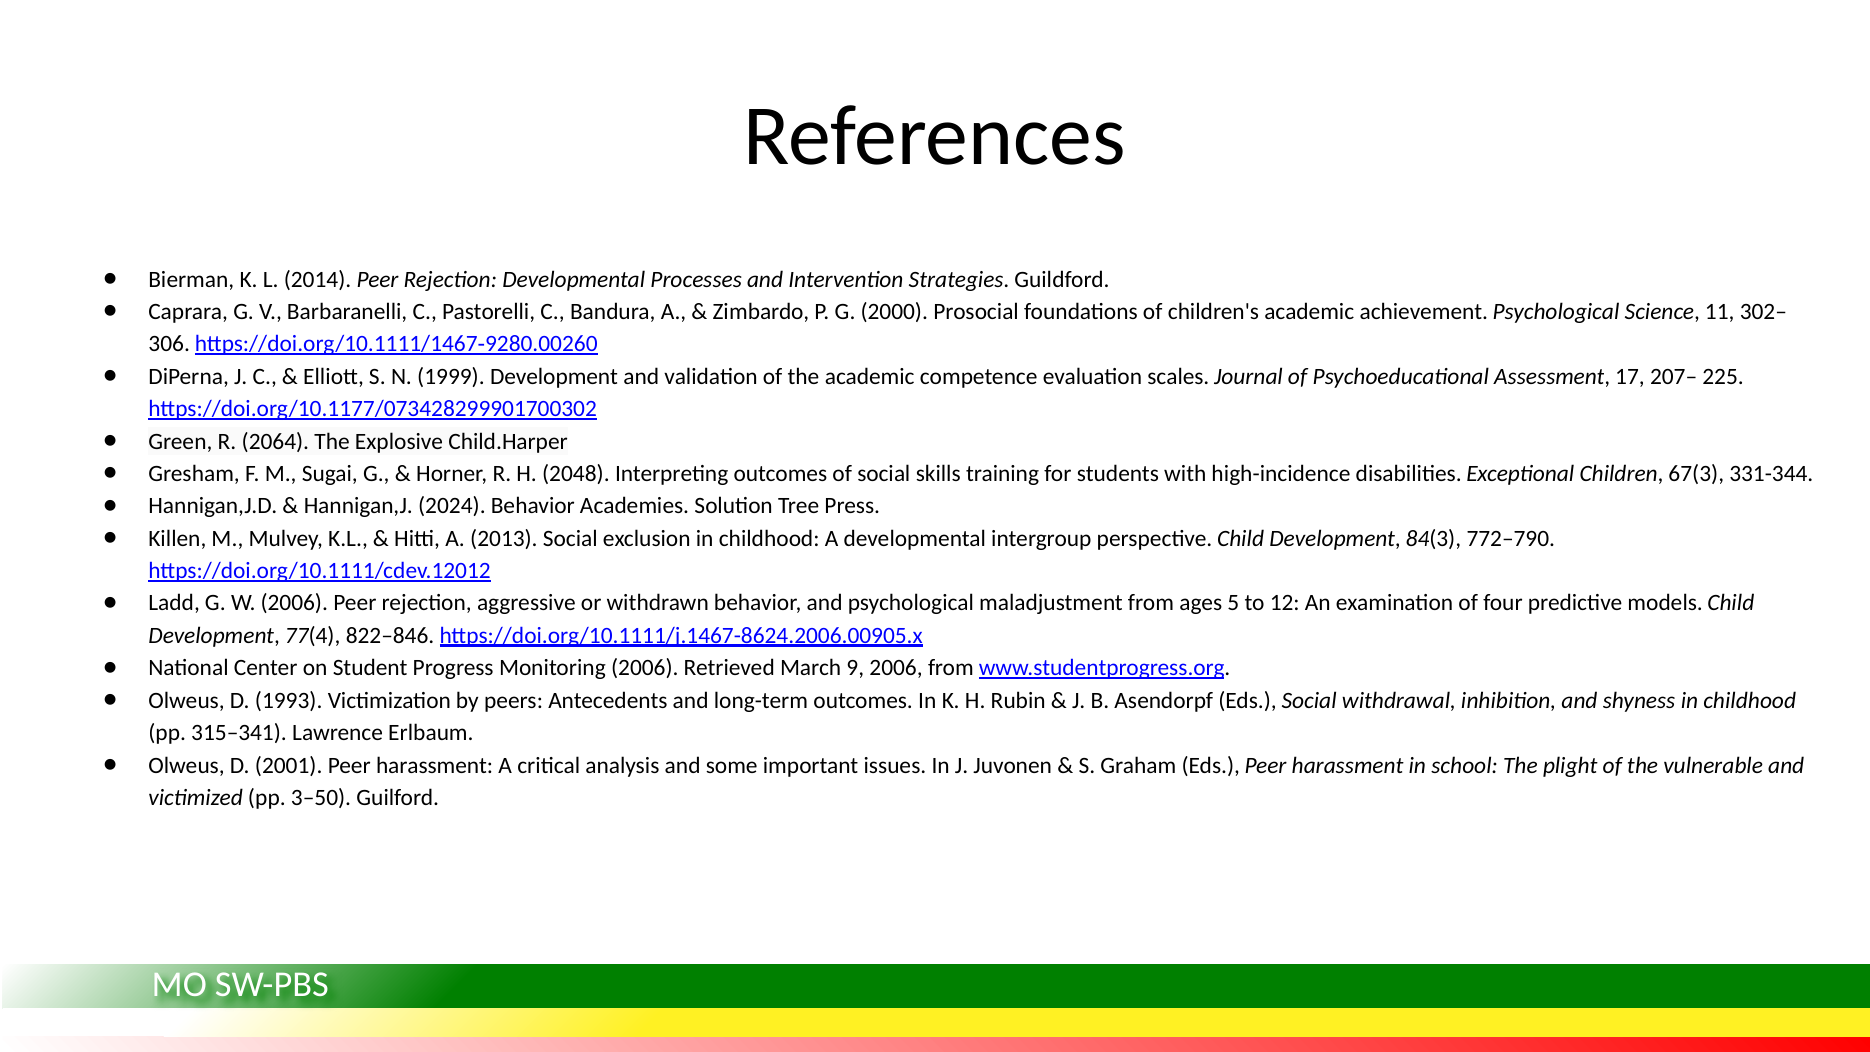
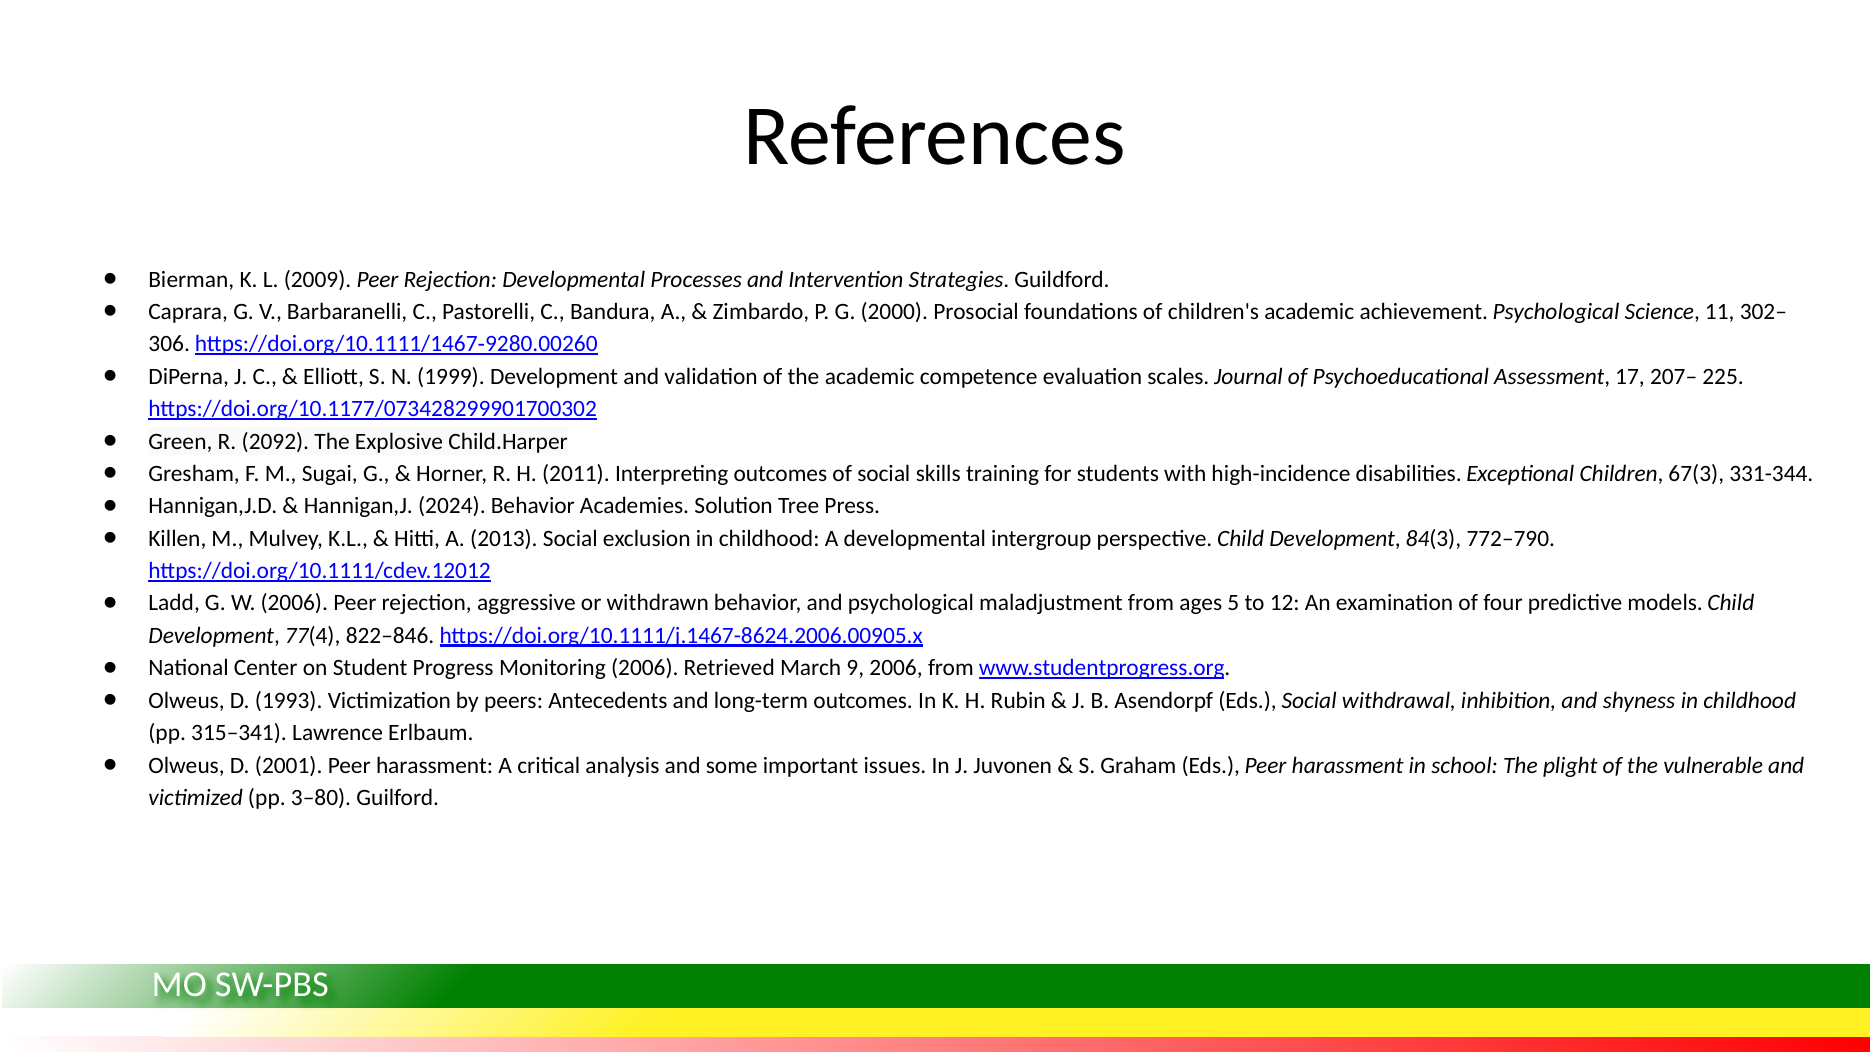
2014: 2014 -> 2009 (318, 279)
2064: 2064 -> 2092 (275, 441)
2048: 2048 -> 2011 (576, 474)
3–50: 3–50 -> 3–80 (321, 798)
